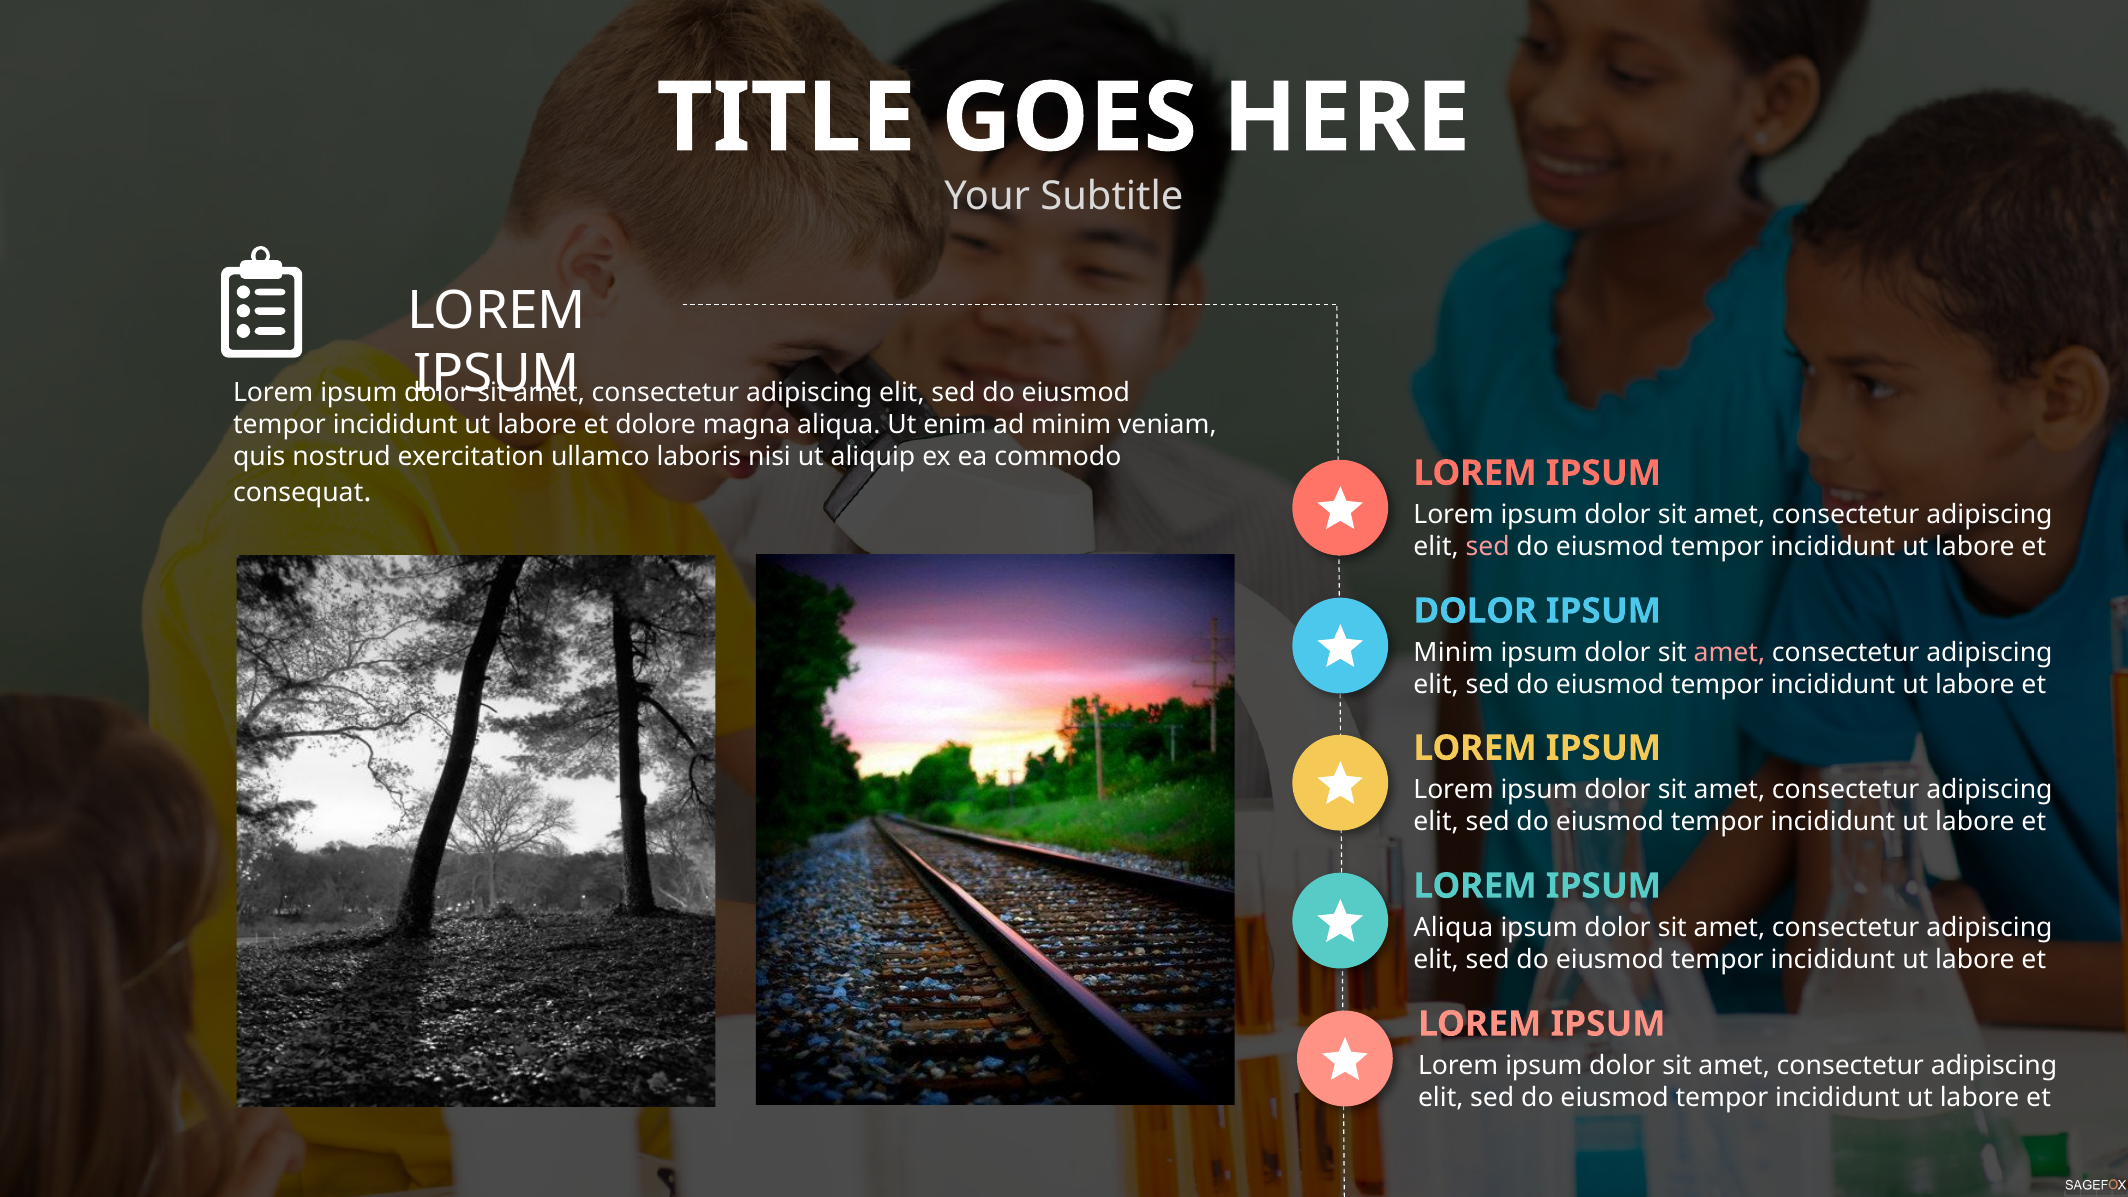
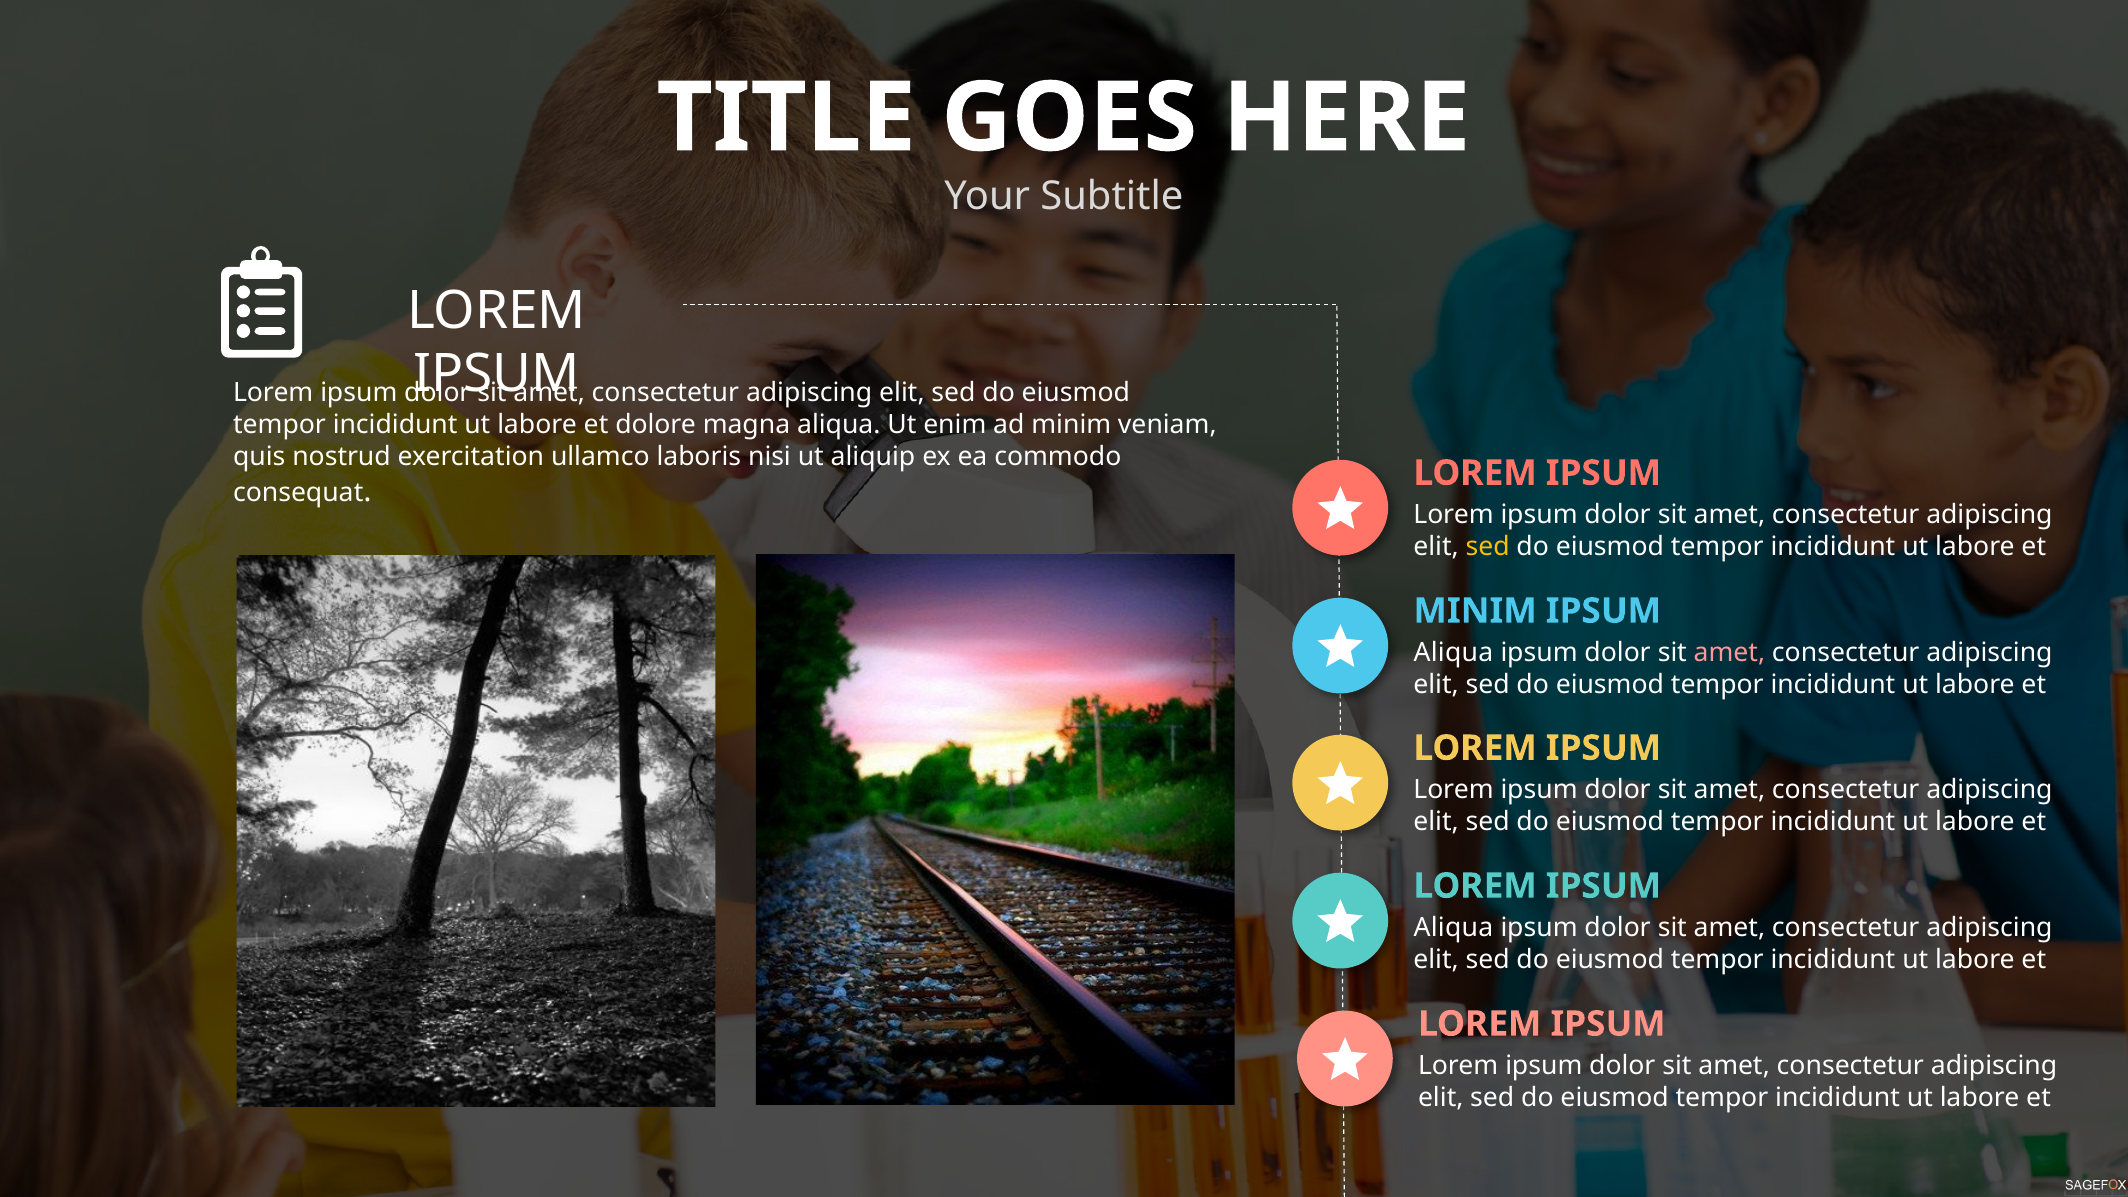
sed colour: pink -> yellow (1488, 547)
DOLOR: DOLOR -> MINIM (1475, 611)
Minim: Minim -> Aliqua (1453, 653)
